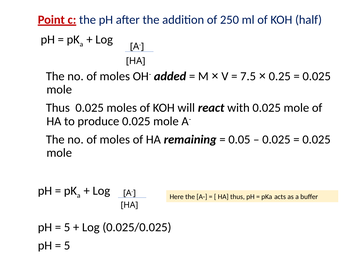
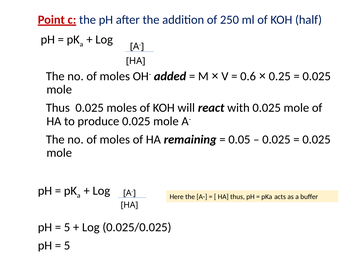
7.5: 7.5 -> 0.6 (248, 76)
